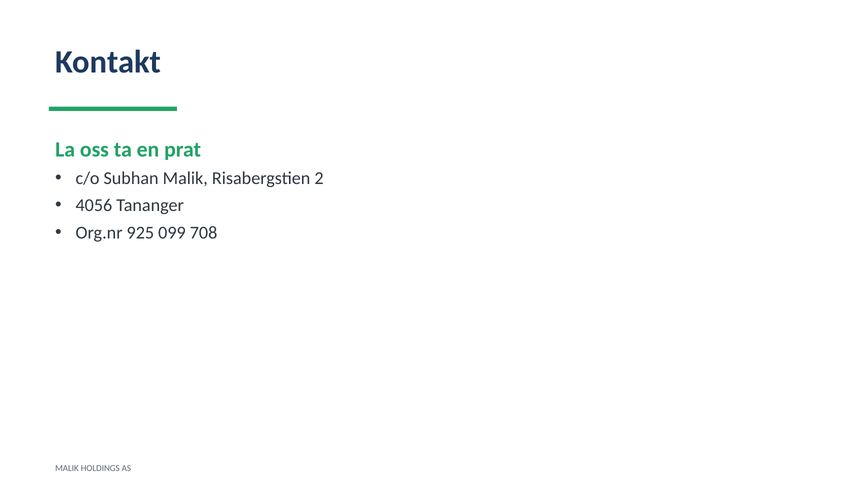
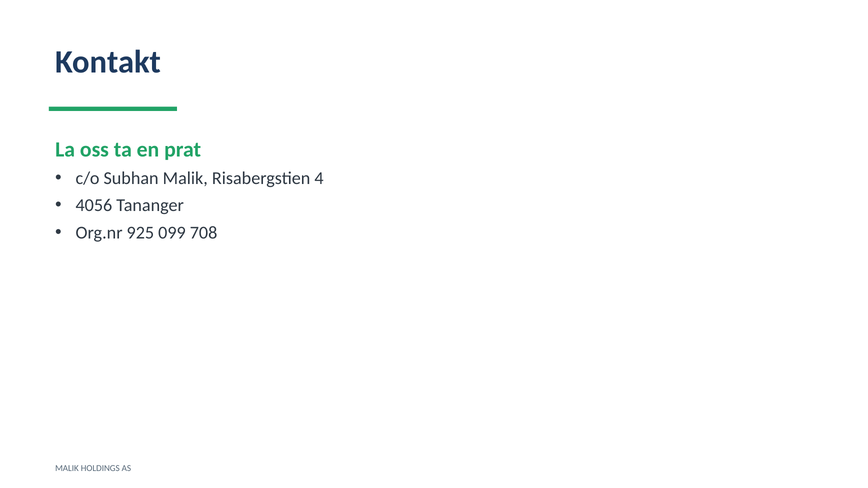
2: 2 -> 4 (319, 178)
